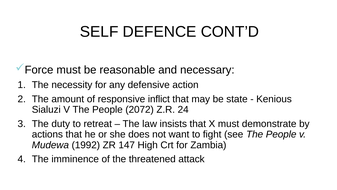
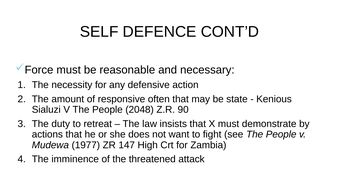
inflict: inflict -> often (159, 99)
2072: 2072 -> 2048 (140, 109)
24: 24 -> 90 (183, 109)
1992: 1992 -> 1977 (86, 145)
